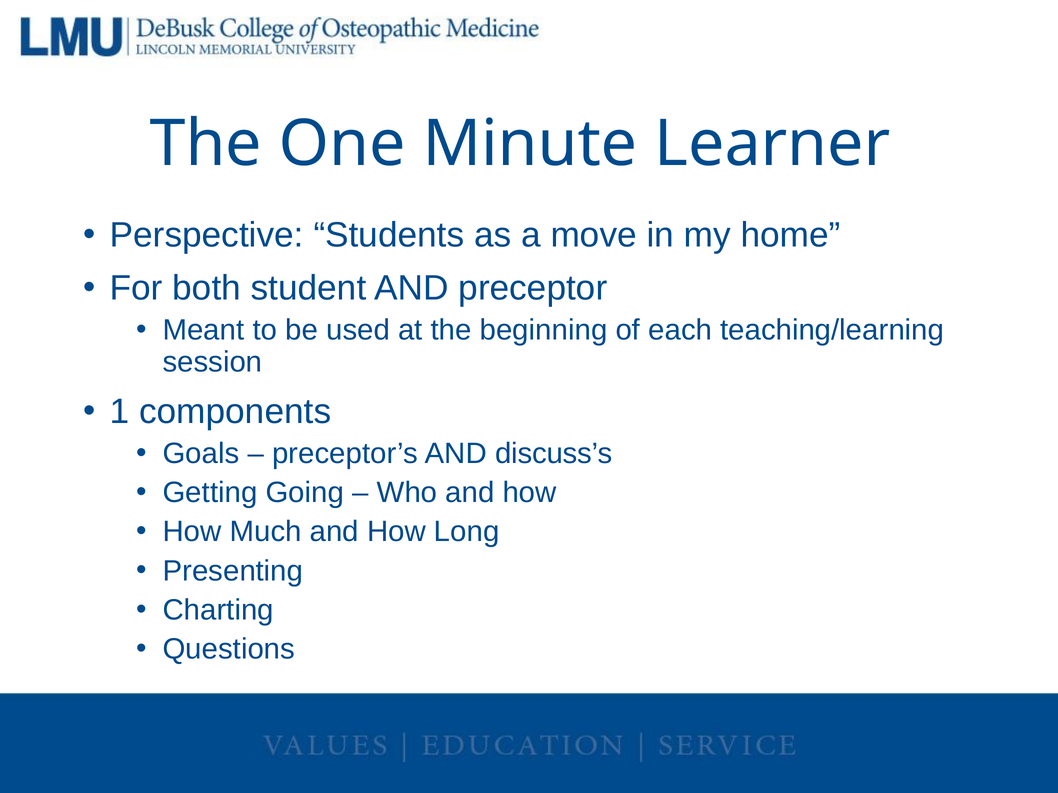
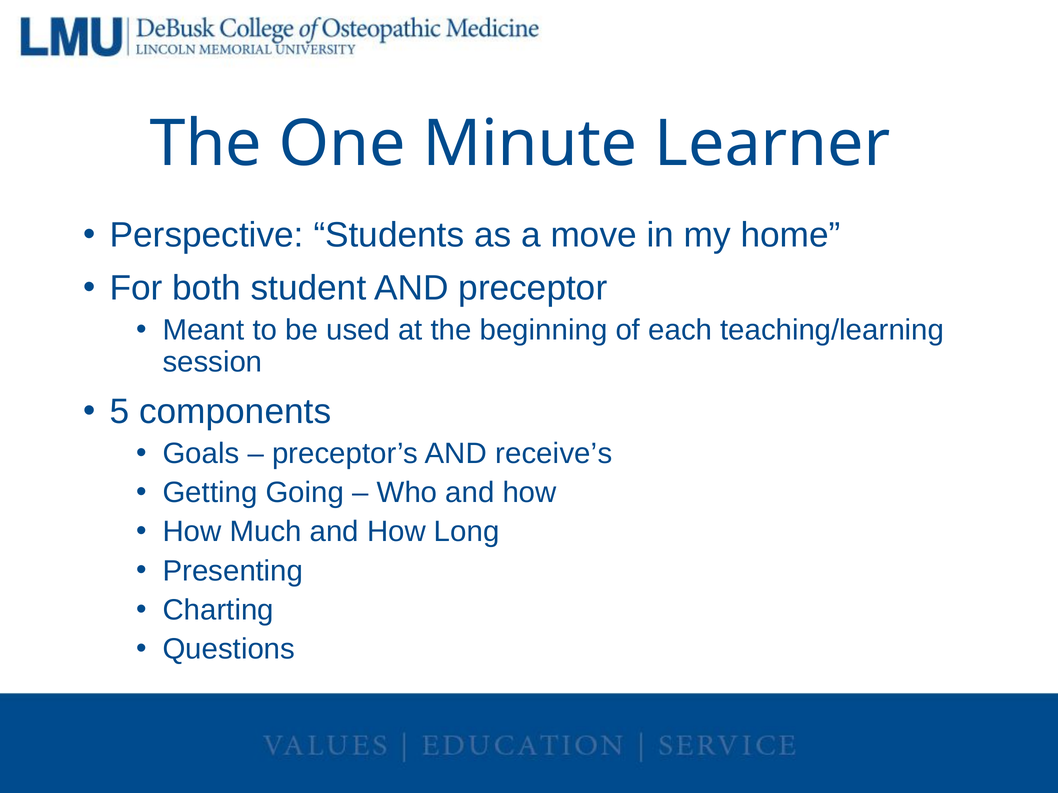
1: 1 -> 5 (120, 412)
discuss’s: discuss’s -> receive’s (554, 454)
